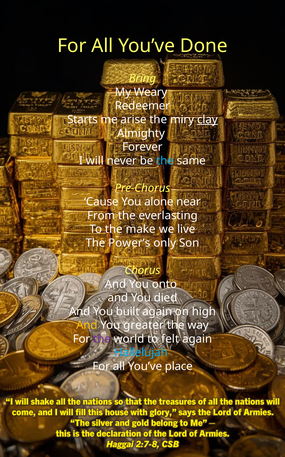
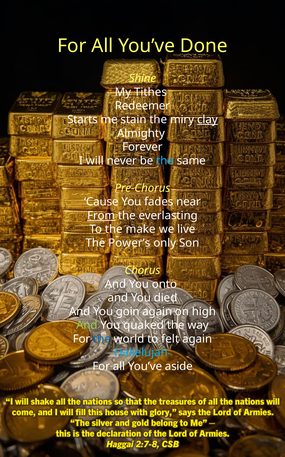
Bring: Bring -> Shine (143, 78)
Weary: Weary -> Tithes (150, 92)
arise: arise -> stain (134, 119)
alone: alone -> fades (159, 201)
From underline: none -> present (101, 215)
built: built -> goin (128, 311)
And colour: yellow -> light green (87, 324)
greater: greater -> quaked (144, 324)
the colour: purple -> blue (102, 338)
place: place -> aside (179, 366)
